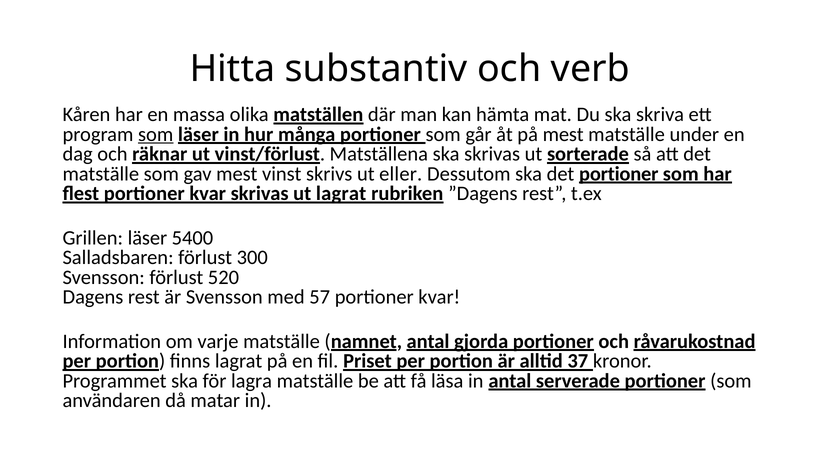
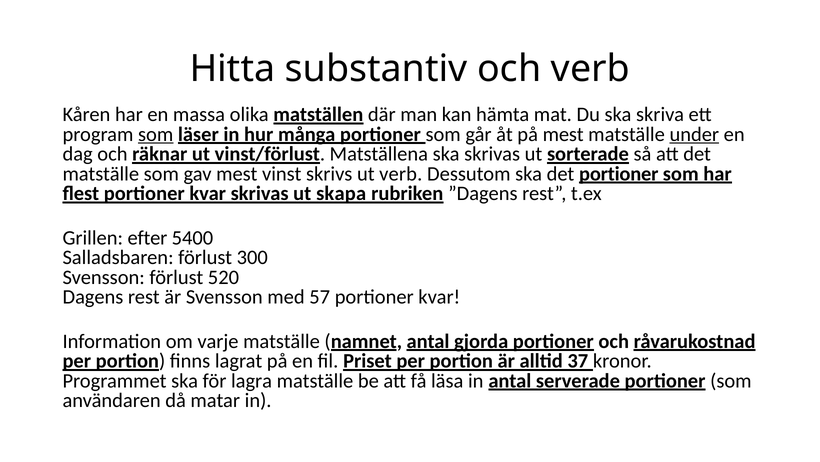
under underline: none -> present (694, 134)
ut eller: eller -> verb (401, 173)
ut lagrat: lagrat -> skapa (341, 193)
Grillen läser: läser -> efter (147, 237)
